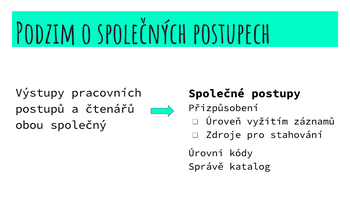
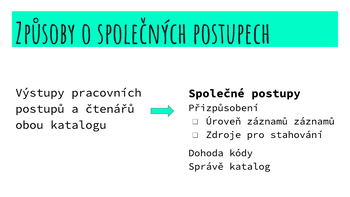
Podzim: Podzim -> Způsoby (46, 34)
Úroveň vyžitím: vyžitím -> záznamů (267, 121)
společný: společný -> katalogu (78, 125)
Úrovni: Úrovni -> Dohoda (206, 153)
